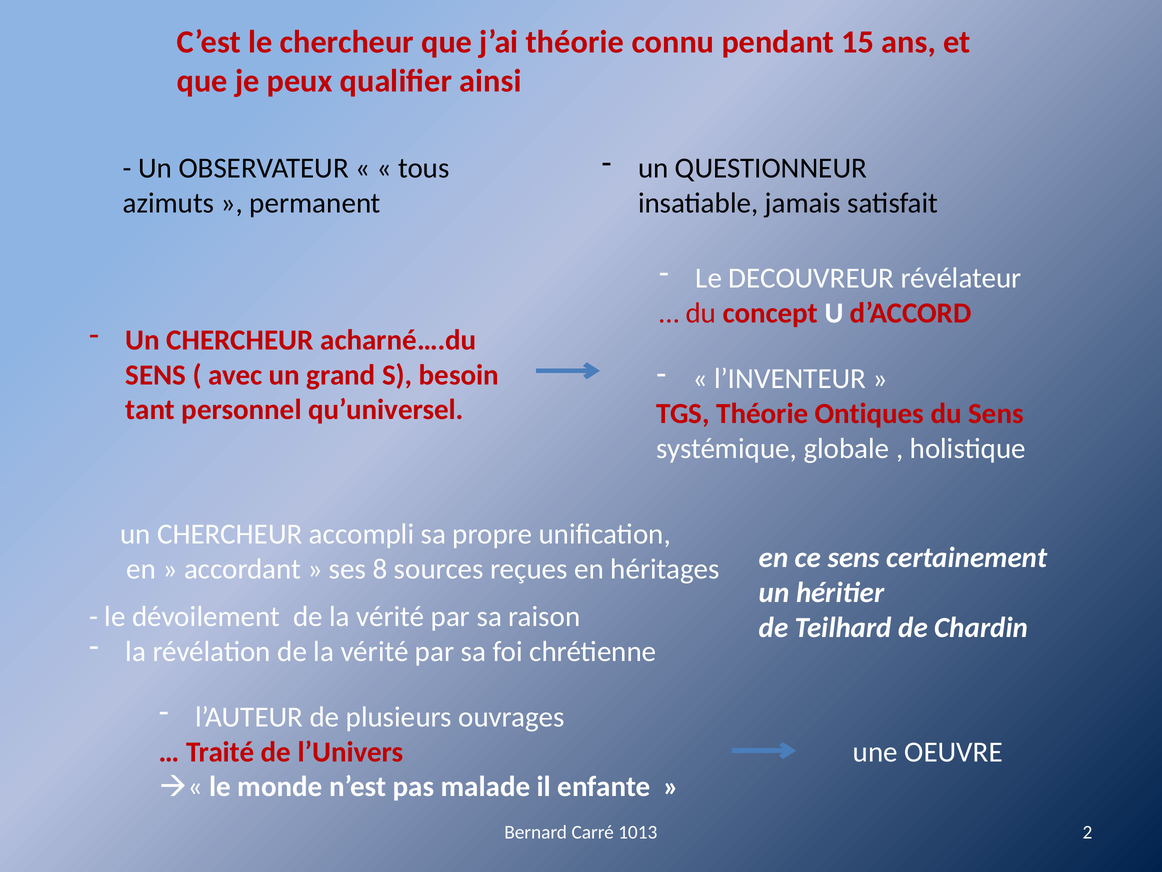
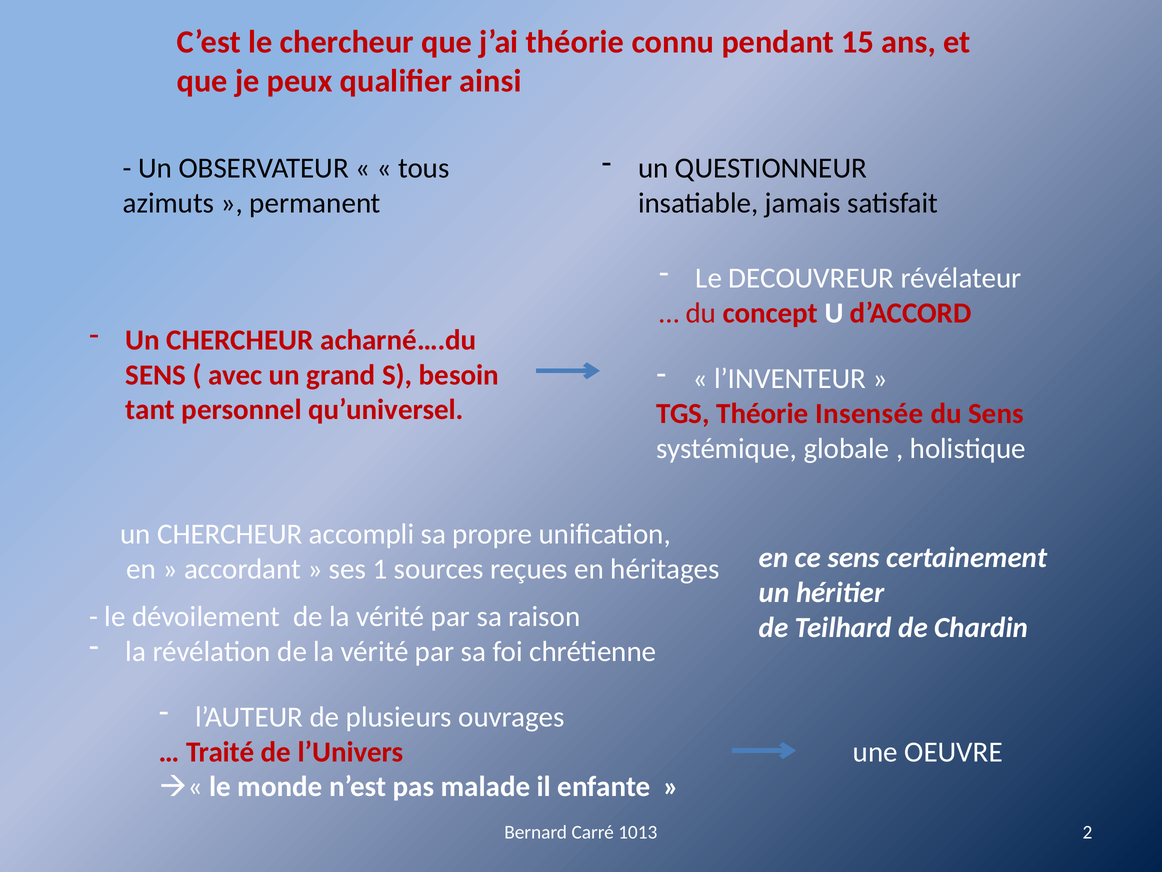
Ontiques: Ontiques -> Insensée (869, 413)
8: 8 -> 1 (380, 569)
